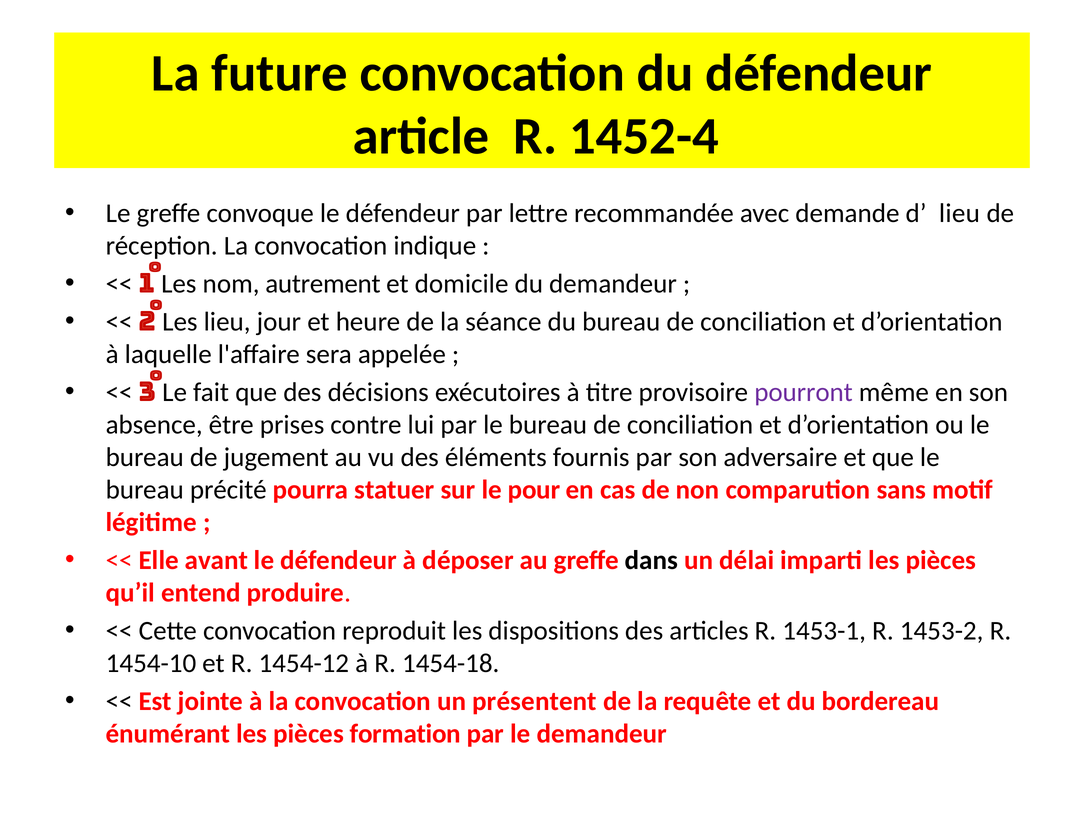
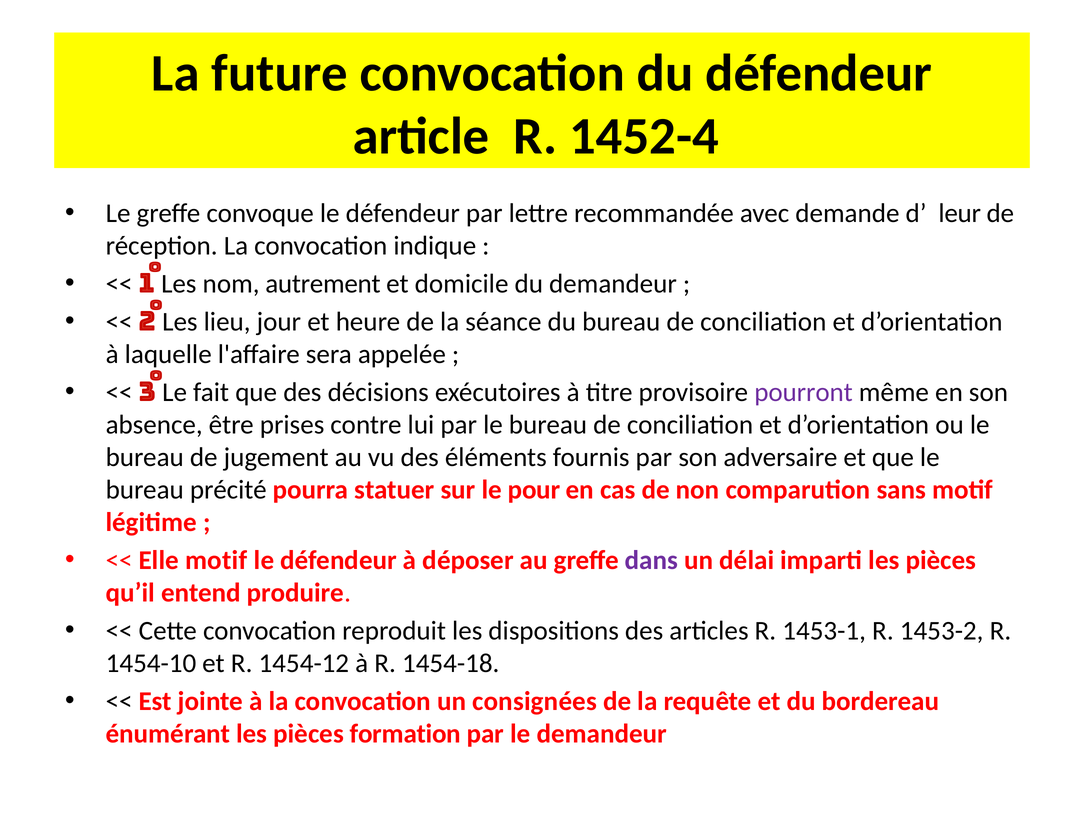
d lieu: lieu -> leur (960, 213)
Elle avant: avant -> motif (216, 560)
dans colour: black -> purple (652, 560)
présentent: présentent -> consignées (535, 701)
